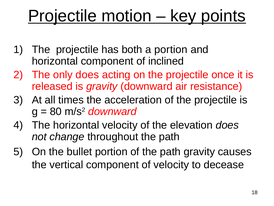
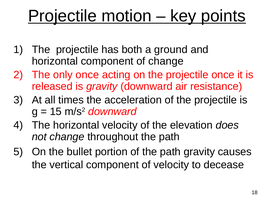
a portion: portion -> ground (171, 49)
of inclined: inclined -> change (166, 61)
only does: does -> once (87, 75)
80: 80 -> 15 (56, 111)
